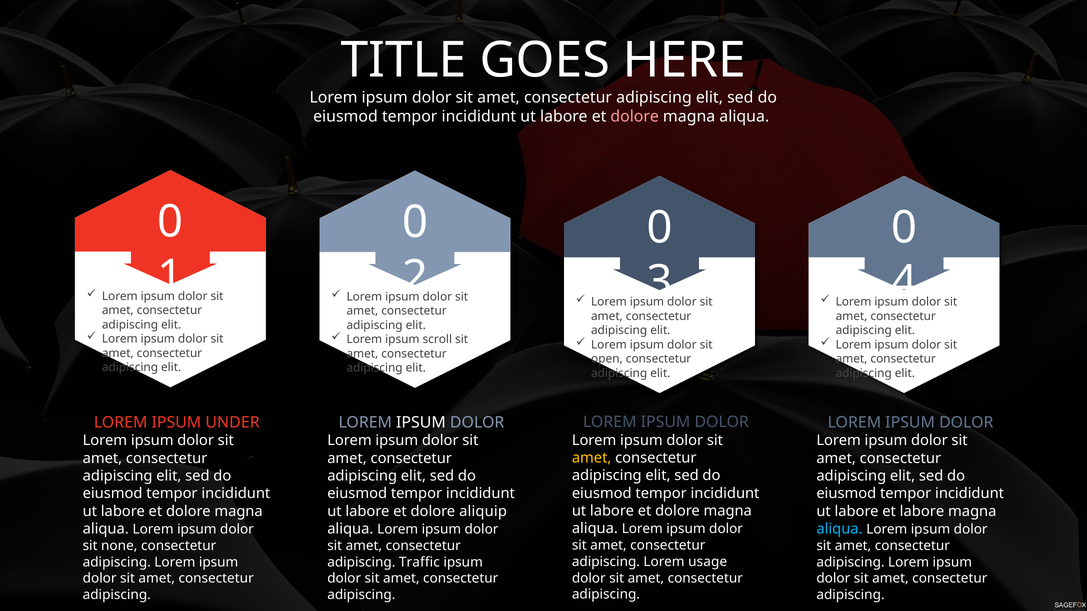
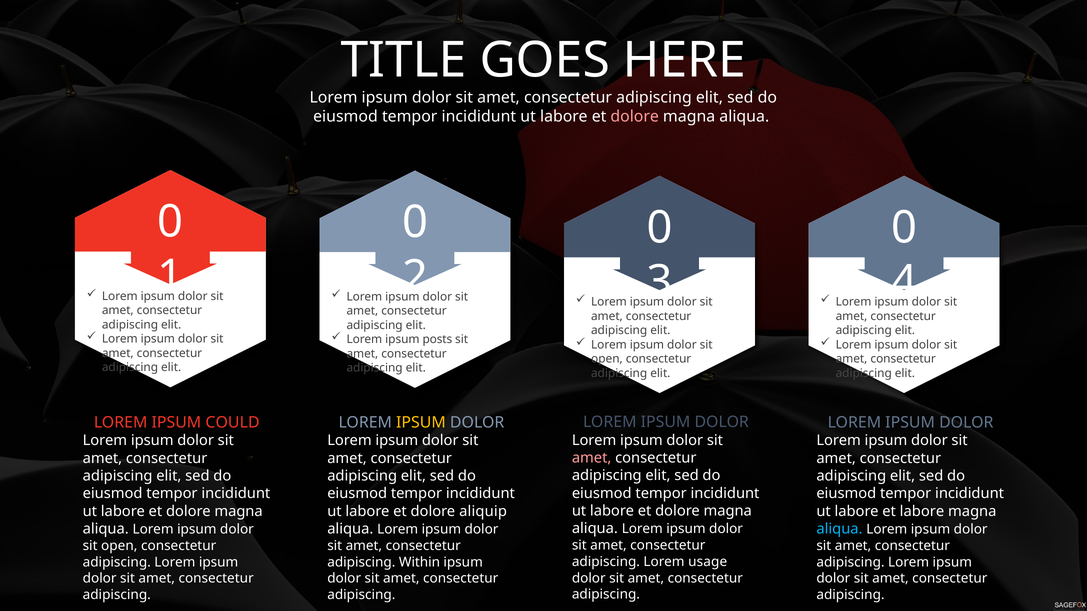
scroll: scroll -> posts (437, 340)
UNDER: UNDER -> COULD (233, 423)
IPSUM colour: white -> yellow (421, 423)
amet colour: yellow -> pink (592, 458)
none: none -> open (119, 546)
Traffic: Traffic -> Within (419, 562)
